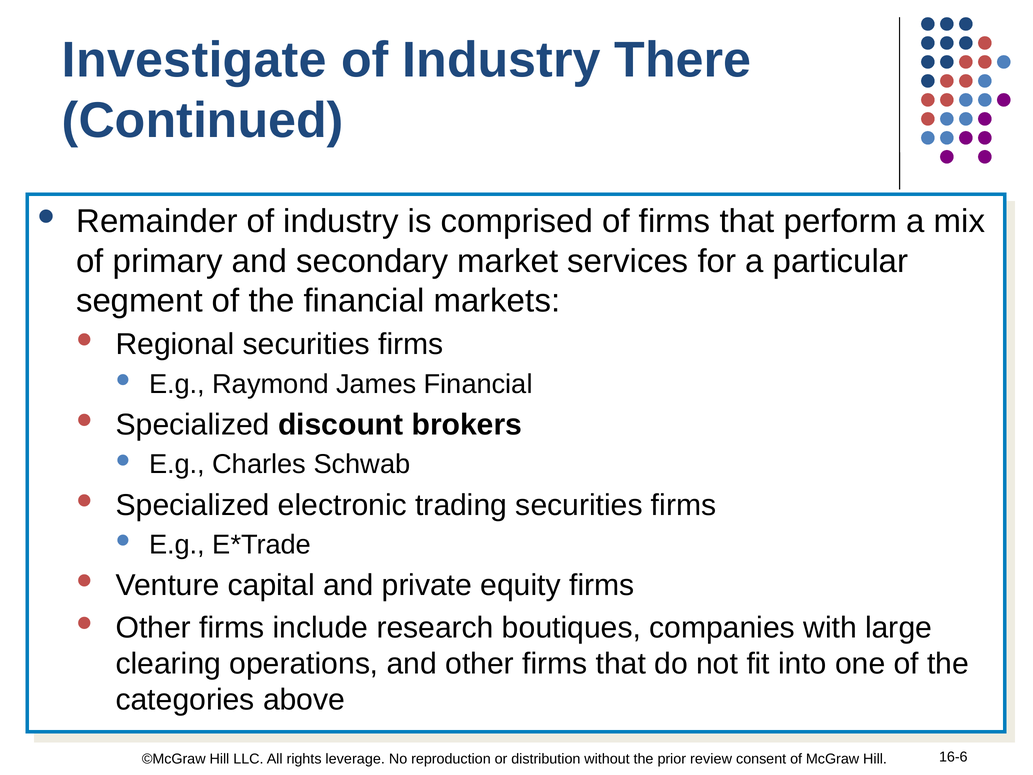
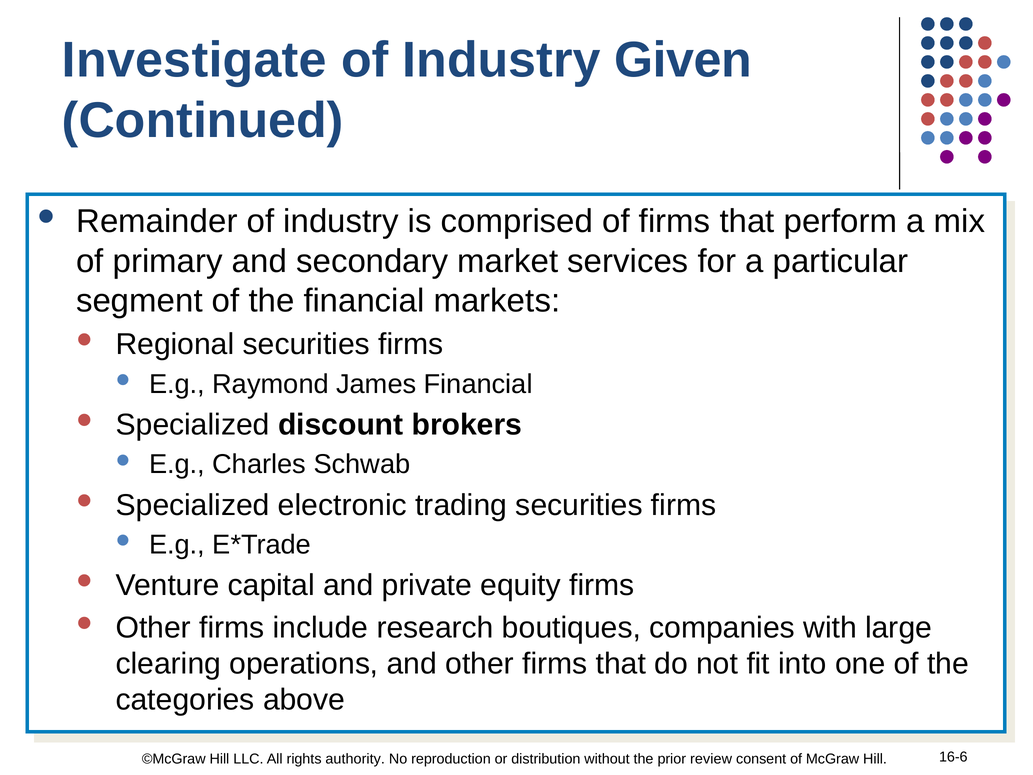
There: There -> Given (683, 60)
leverage: leverage -> authority (355, 759)
